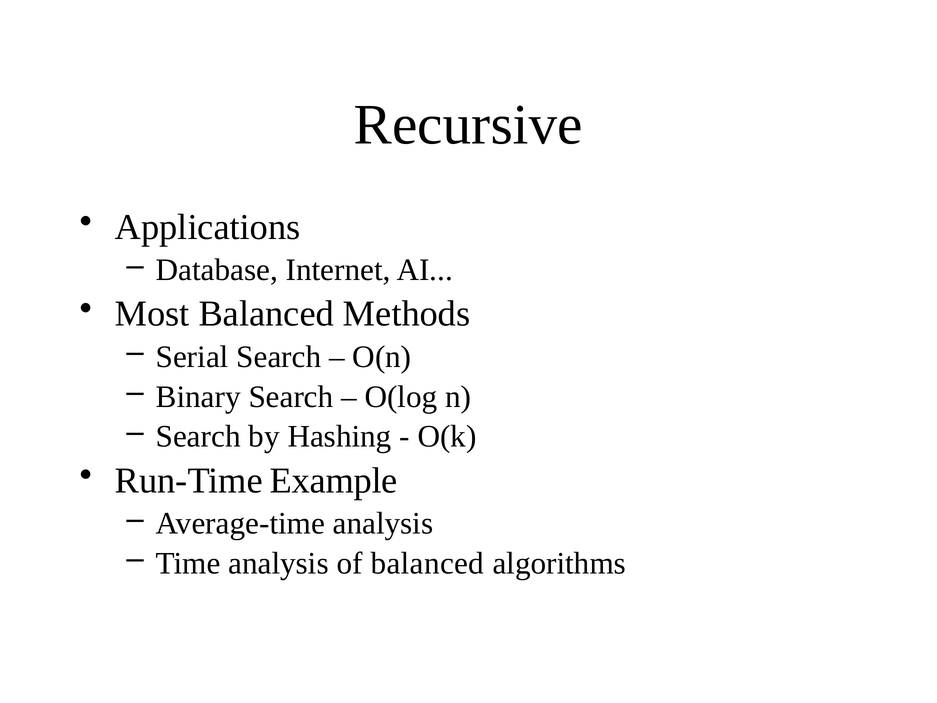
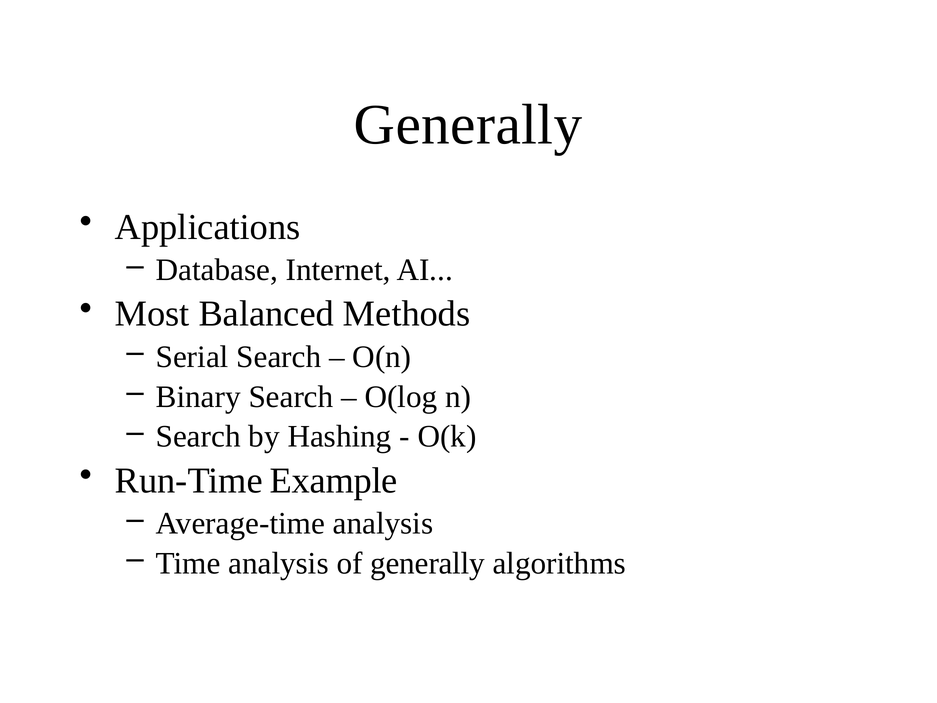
Recursive: Recursive -> Generally (468, 125)
of balanced: balanced -> generally (428, 563)
